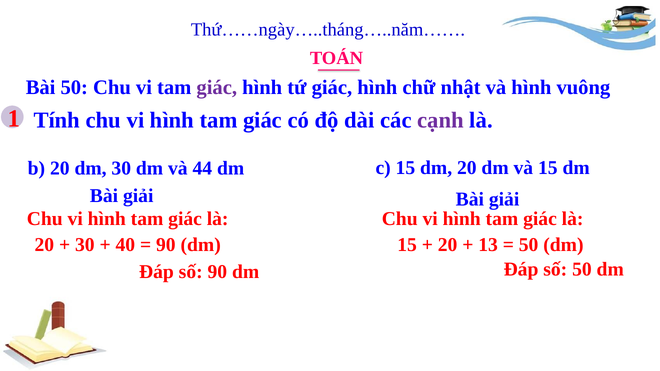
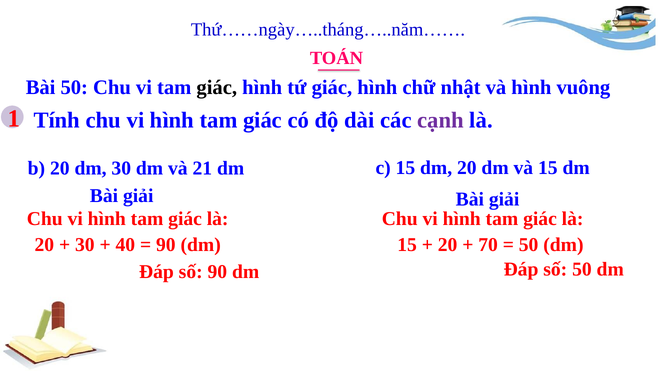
giác colour: purple -> black (217, 87)
44: 44 -> 21 (202, 168)
13: 13 -> 70 (488, 245)
